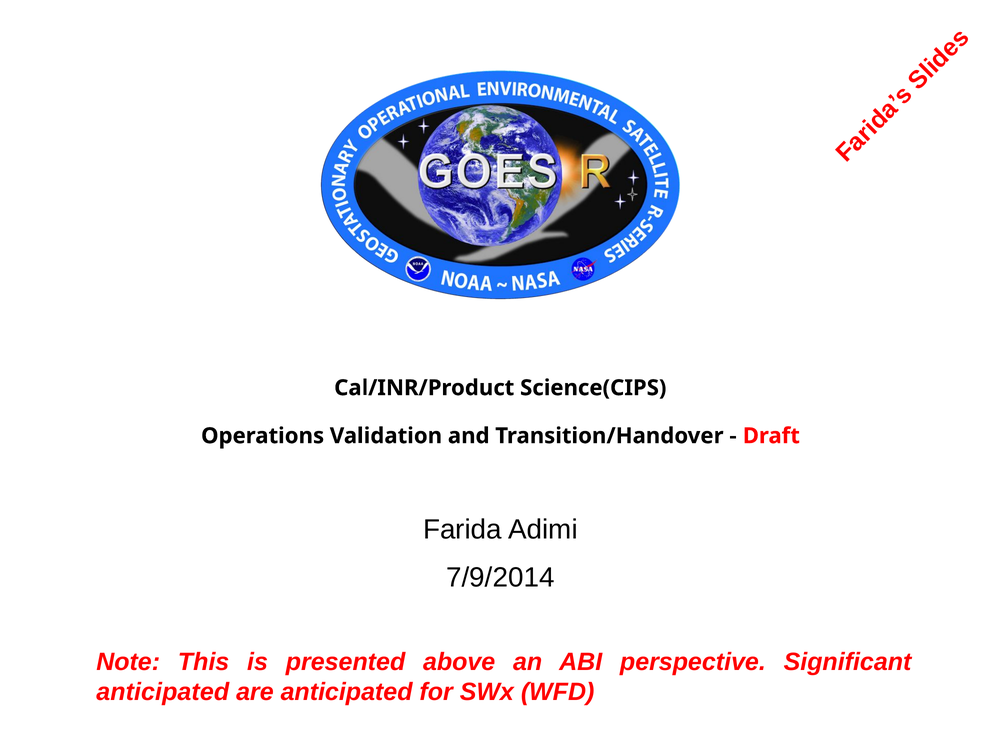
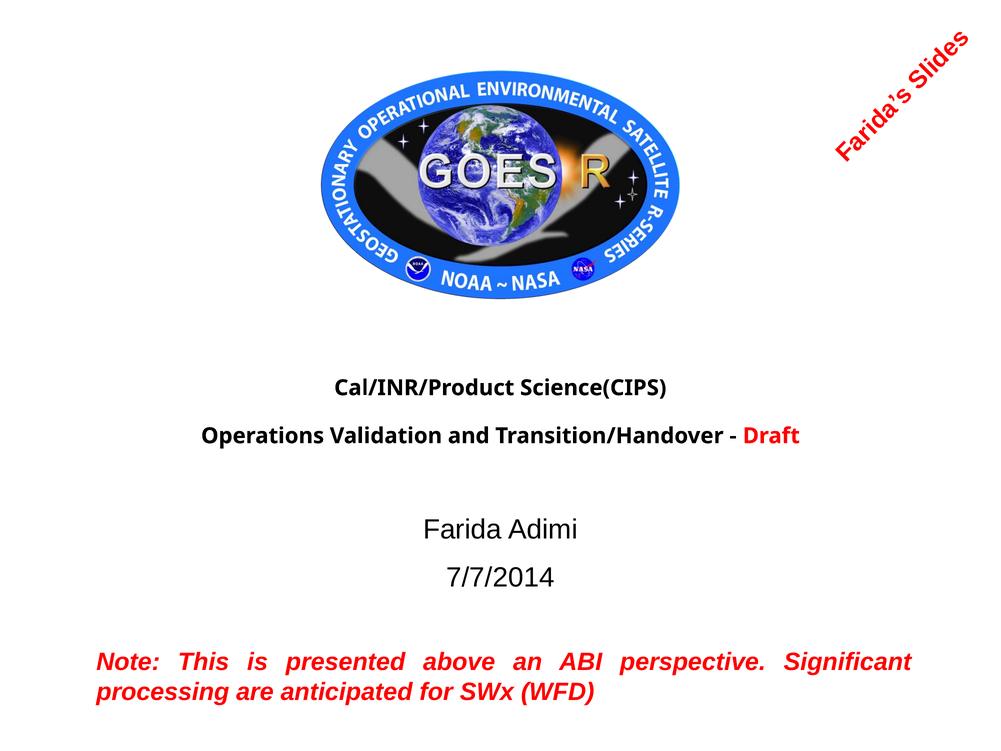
7/9/2014: 7/9/2014 -> 7/7/2014 (500, 577)
anticipated: anticipated -> processing (163, 692)
